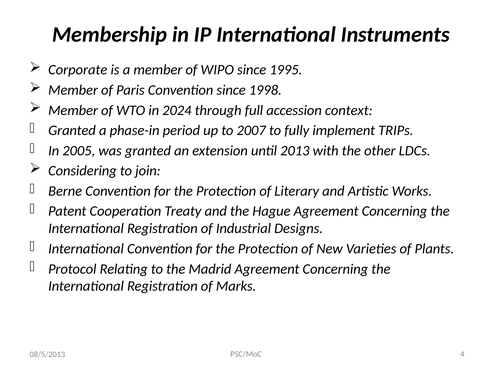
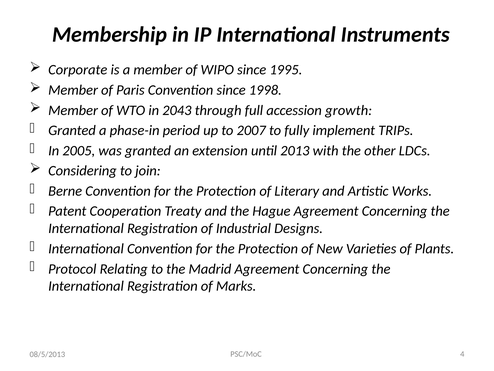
2024: 2024 -> 2043 (177, 110)
context: context -> growth (349, 110)
